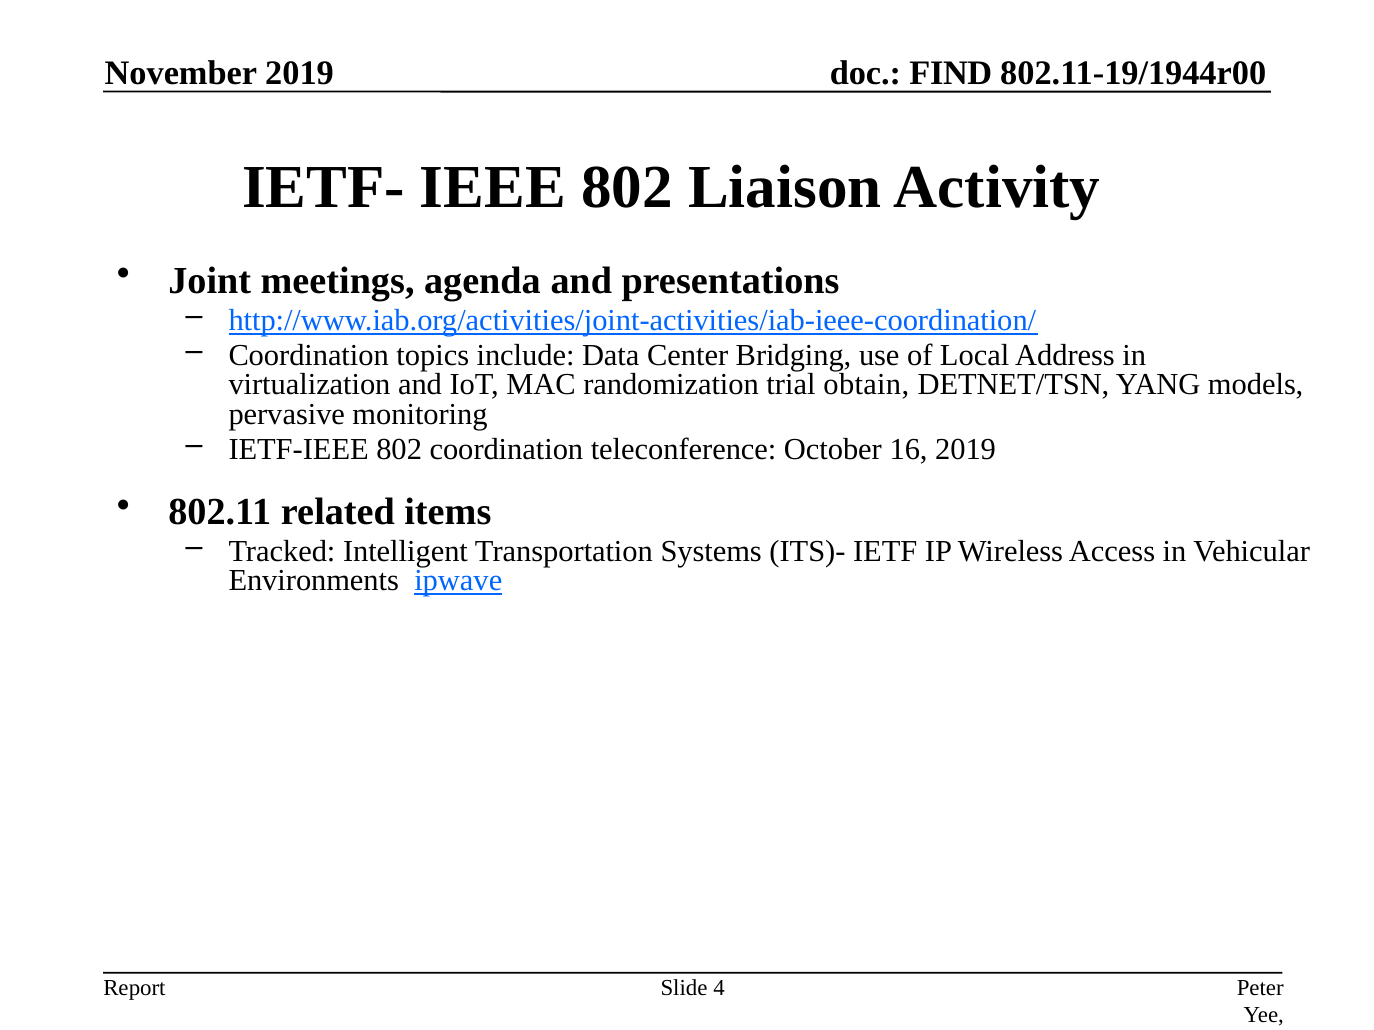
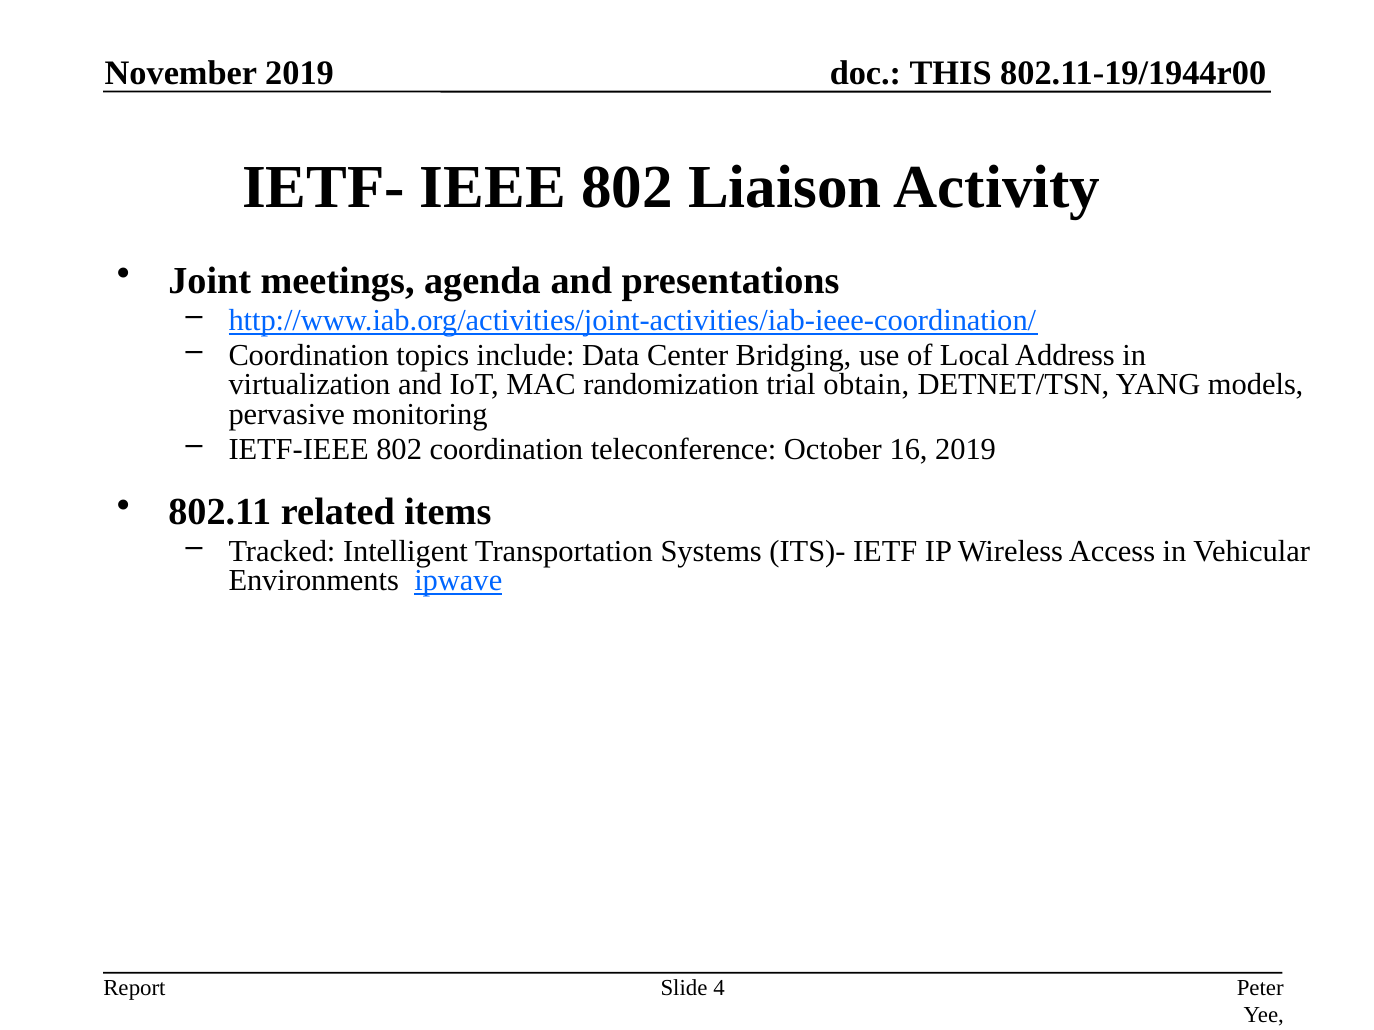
FIND: FIND -> THIS (951, 73)
